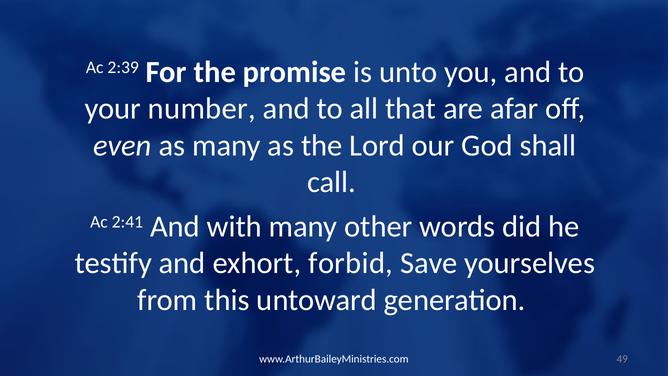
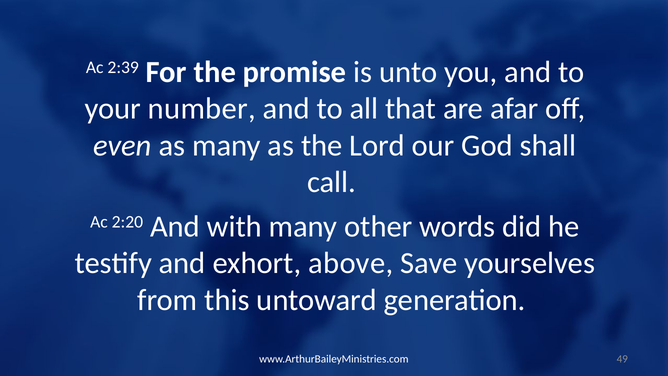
2:41: 2:41 -> 2:20 (127, 222)
forbid: forbid -> above (351, 263)
